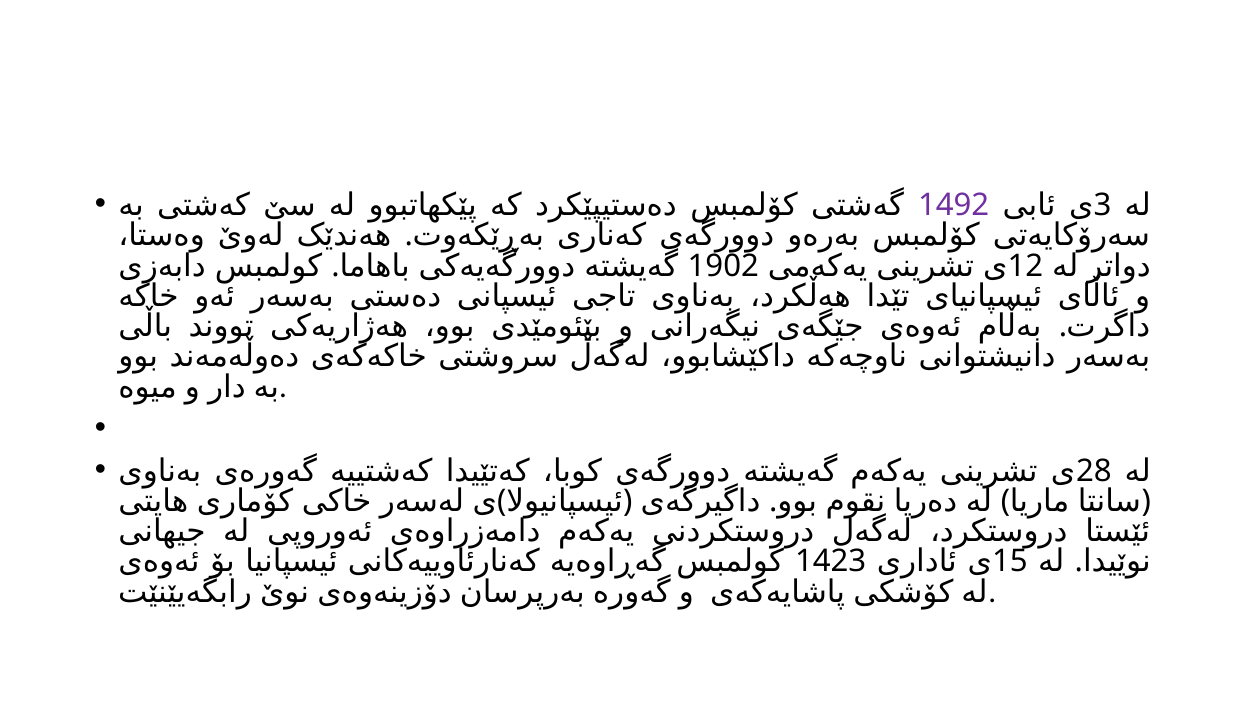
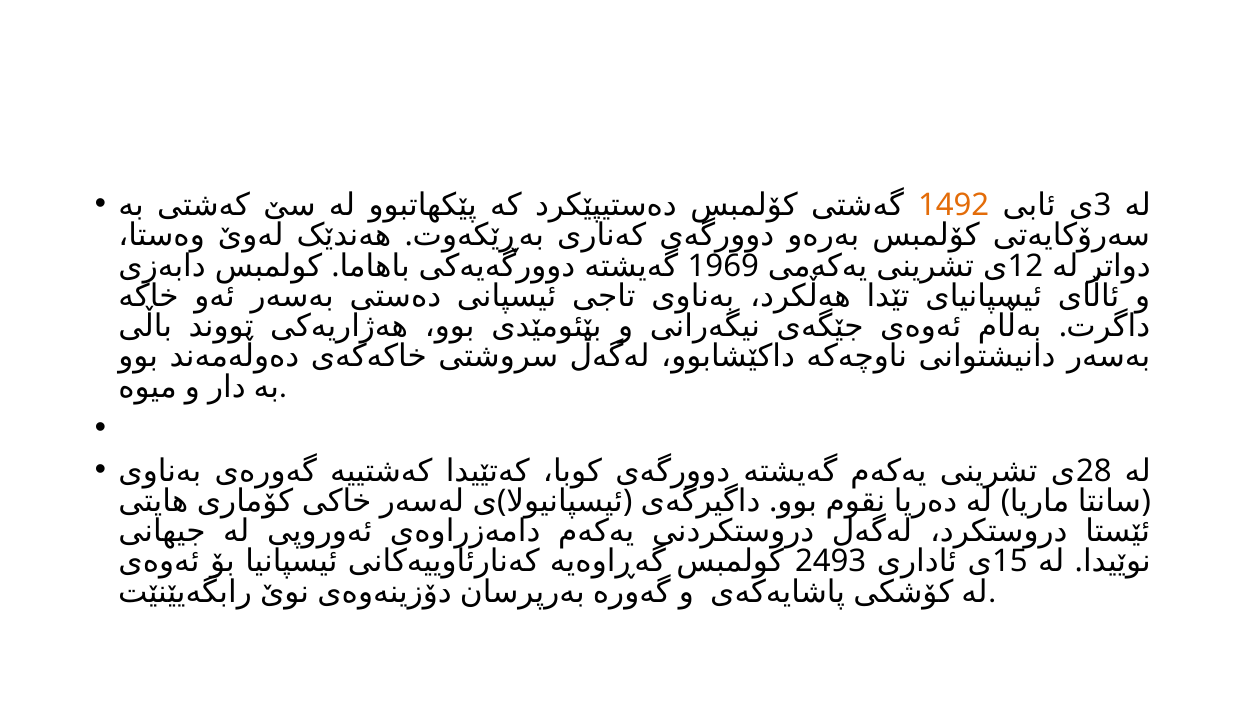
1492 colour: purple -> orange (954, 205)
1902: 1902 -> 1969 (723, 266)
1423: 1423 -> 2493 (831, 562)
